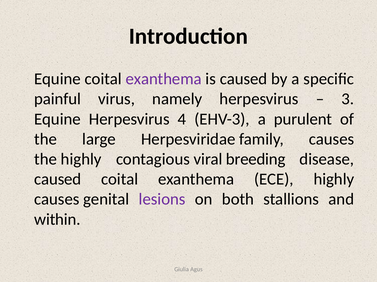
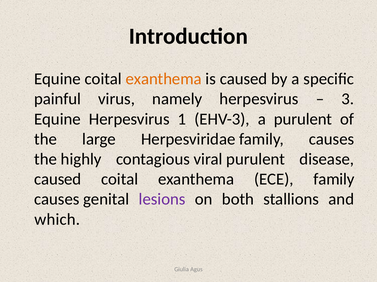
exanthema colour: purple -> orange (164, 79)
4: 4 -> 1 (182, 119)
viral breeding: breeding -> purulent (256, 160)
ECE highly: highly -> family (334, 180)
within: within -> which (57, 220)
